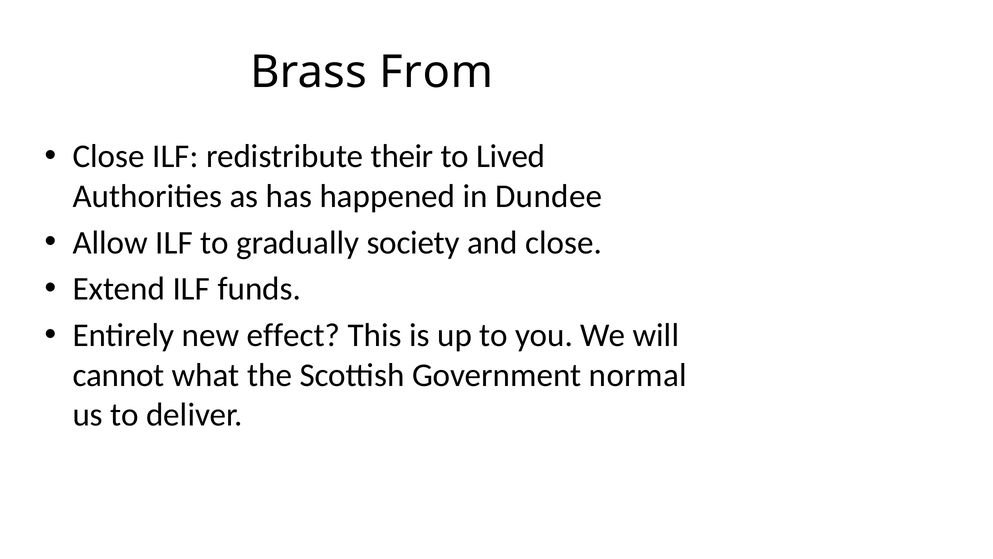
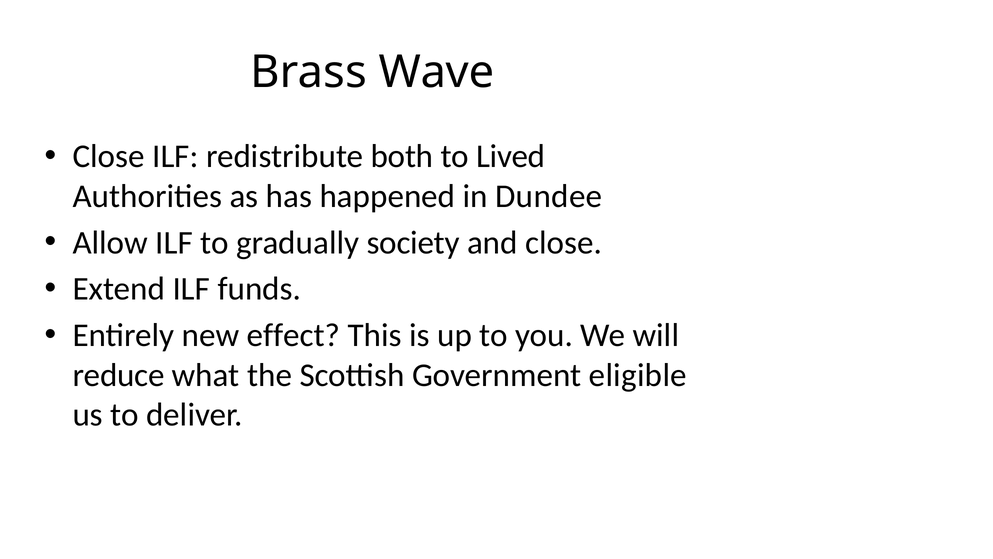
From: From -> Wave (437, 72)
their: their -> both (402, 156)
cannot: cannot -> reduce (119, 375)
normal: normal -> eligible (638, 375)
